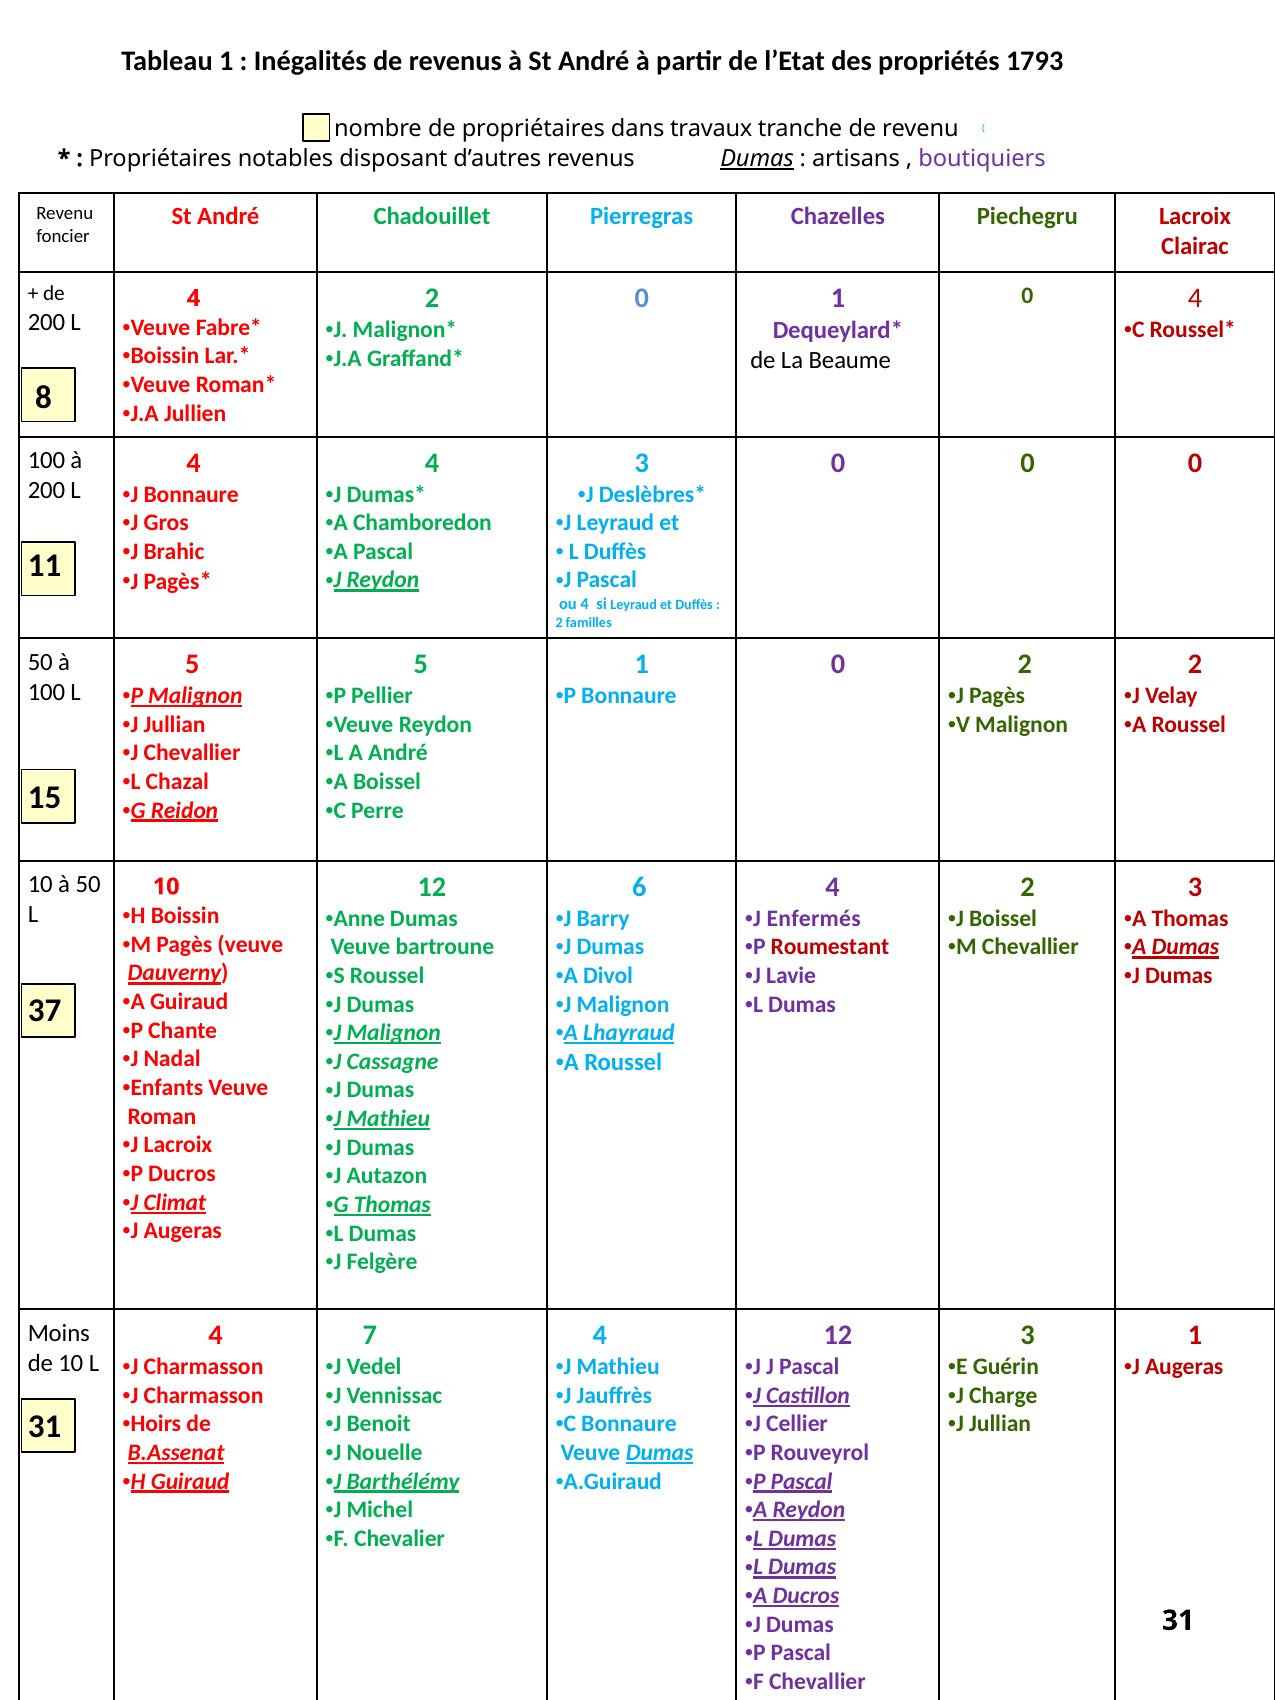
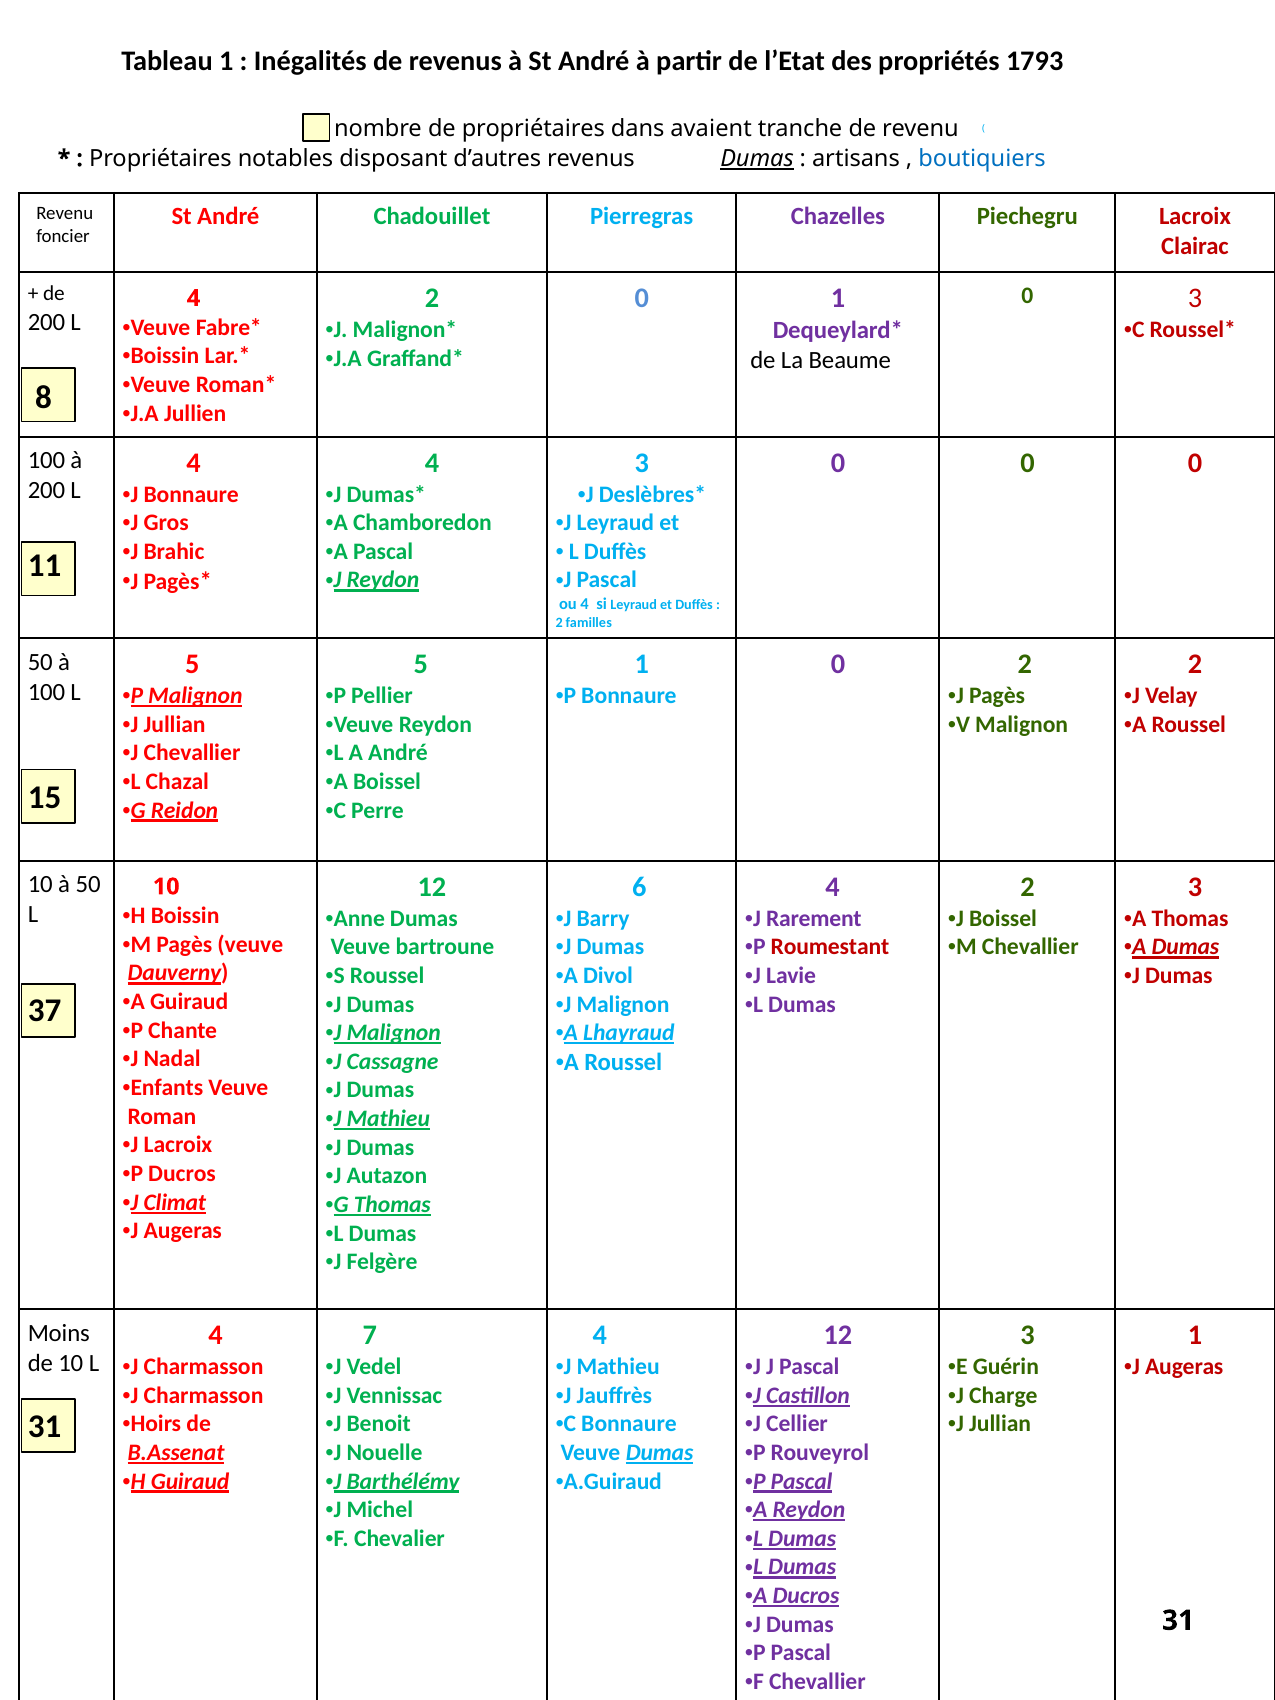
travaux: travaux -> avaient (711, 129)
boutiquiers colour: purple -> blue (982, 158)
0 4: 4 -> 3 (1195, 298)
Enfermés: Enfermés -> Rarement (814, 918)
